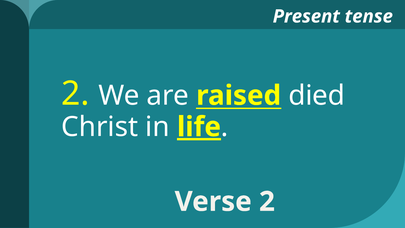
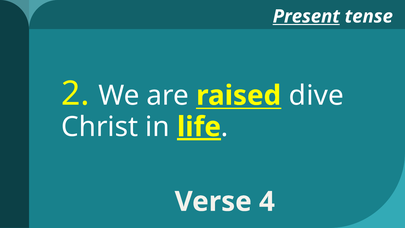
Present underline: none -> present (306, 16)
died: died -> dive (316, 96)
Verse 2: 2 -> 4 (267, 202)
